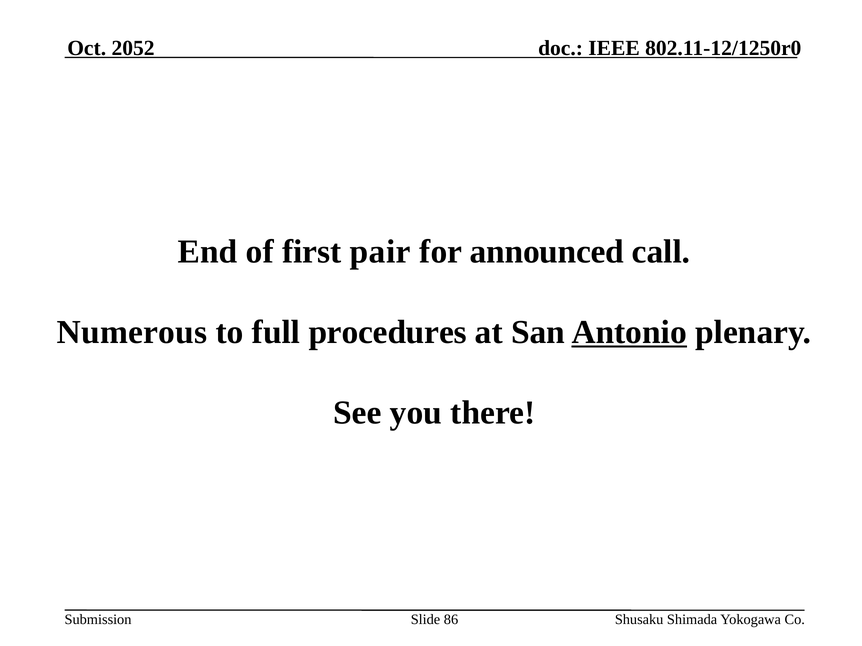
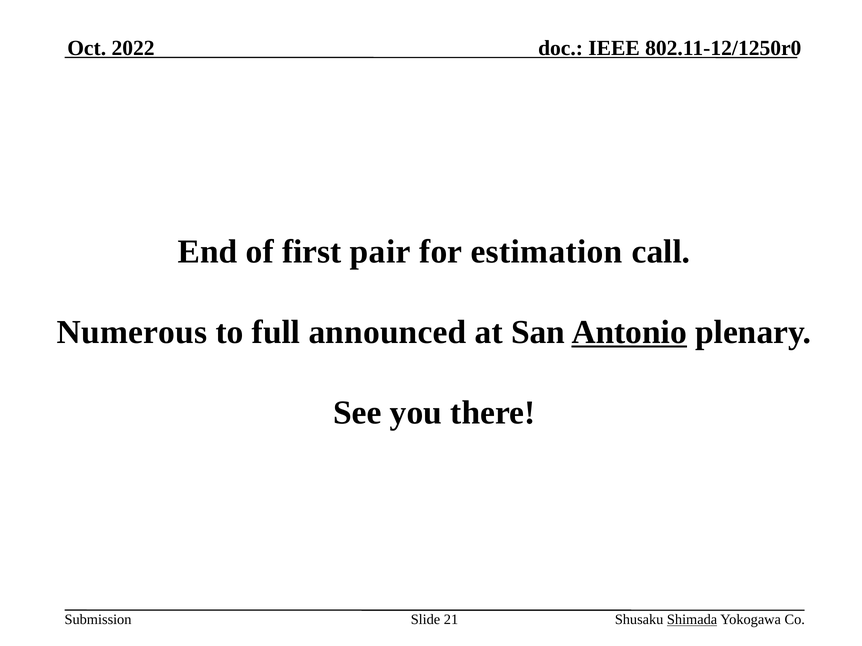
2052: 2052 -> 2022 (133, 48)
announced: announced -> estimation (547, 252)
procedures: procedures -> announced (387, 332)
86: 86 -> 21 (451, 620)
Shimada underline: none -> present (692, 620)
